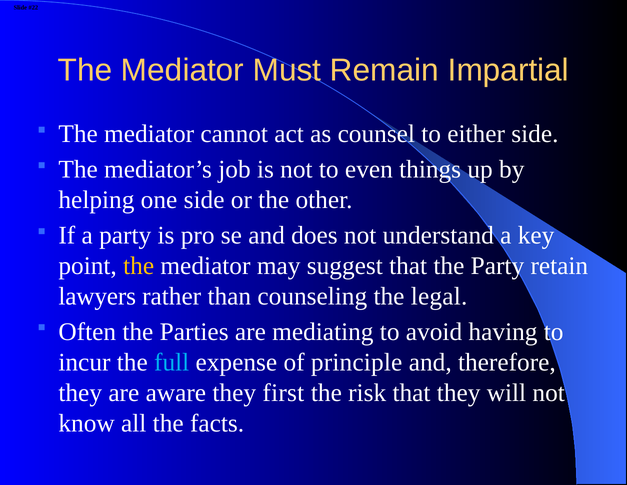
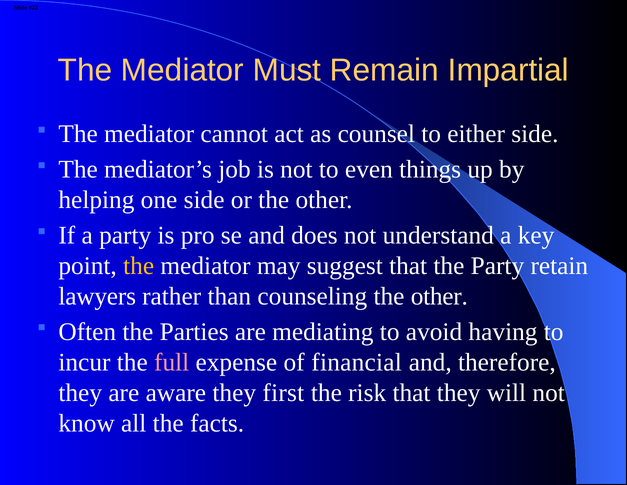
counseling the legal: legal -> other (439, 296)
full colour: light blue -> pink (172, 362)
principle: principle -> financial (357, 362)
